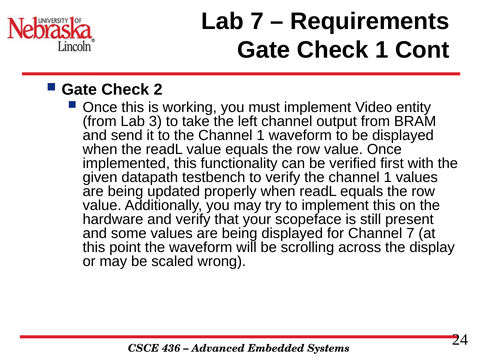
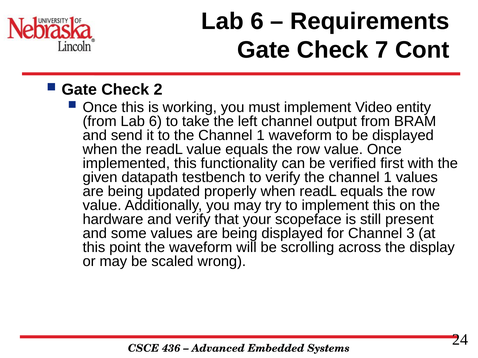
7: 7 -> 6 (257, 21)
Check 1: 1 -> 7 (382, 50)
from Lab 3: 3 -> 6 (155, 121)
Channel 7: 7 -> 3 (410, 234)
